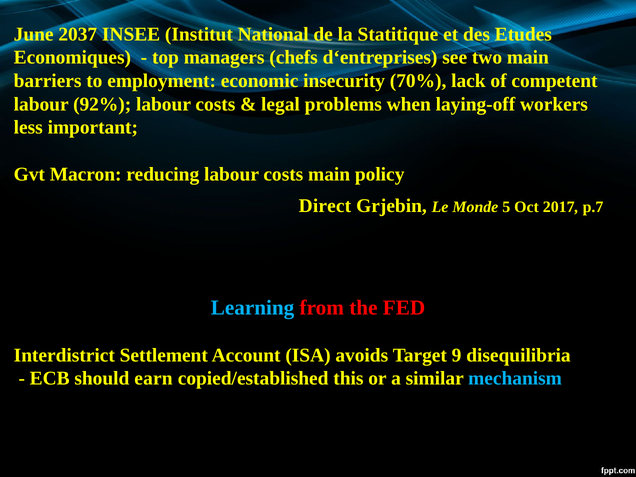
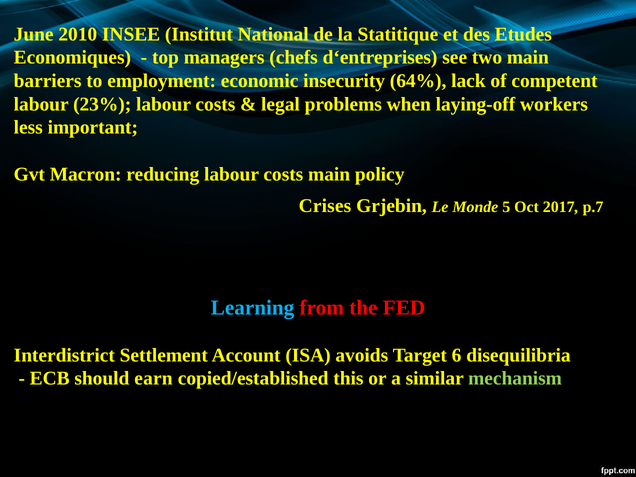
2037: 2037 -> 2010 (78, 34)
70%: 70% -> 64% (418, 81)
92%: 92% -> 23% (102, 104)
Direct: Direct -> Crises (325, 206)
9: 9 -> 6 (457, 355)
mechanism colour: light blue -> light green (515, 379)
